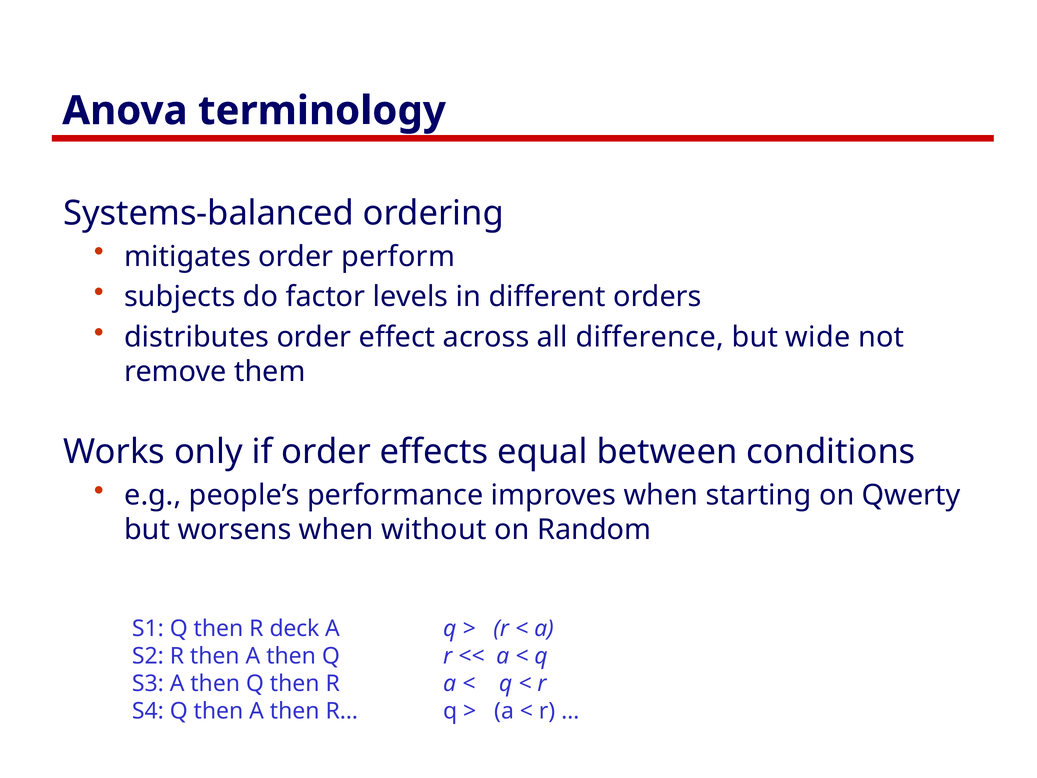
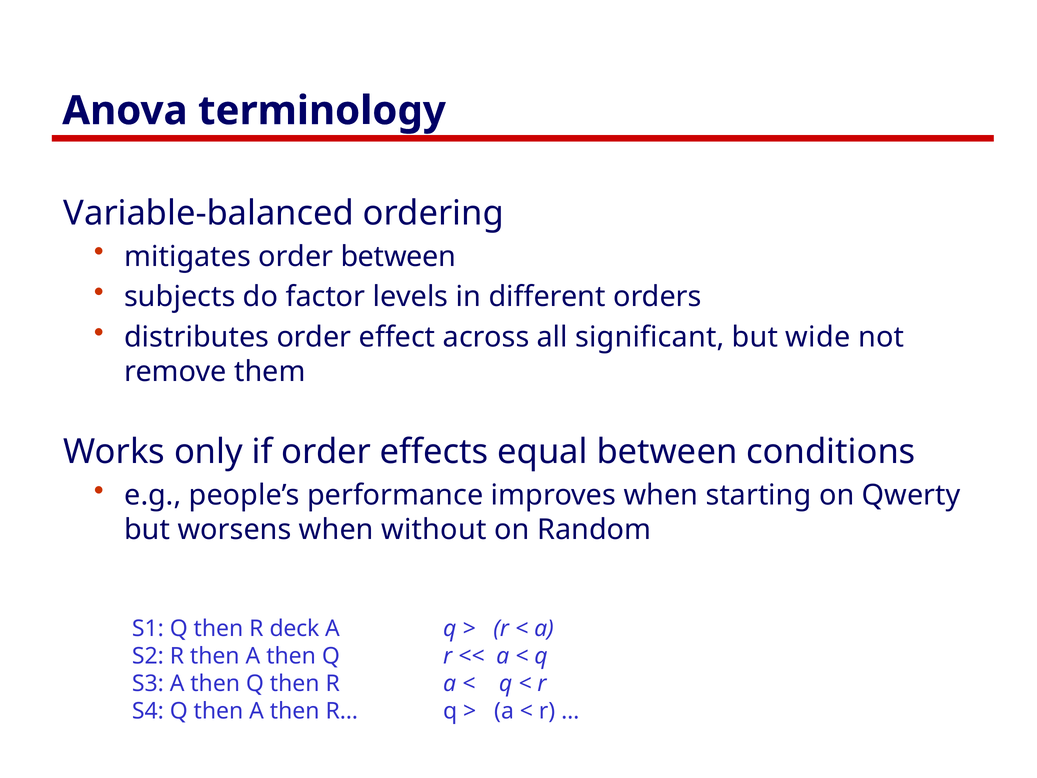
Systems-balanced: Systems-balanced -> Variable-balanced (209, 213)
order perform: perform -> between (398, 256)
difference: difference -> significant (650, 337)
